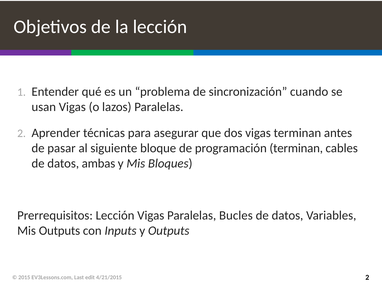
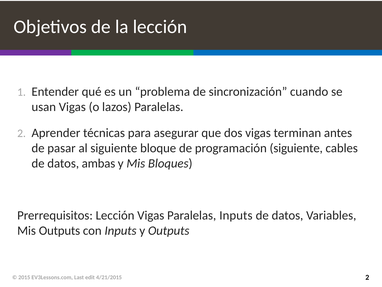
programación terminan: terminan -> siguiente (296, 148)
Paralelas Bucles: Bucles -> Inputs (236, 215)
